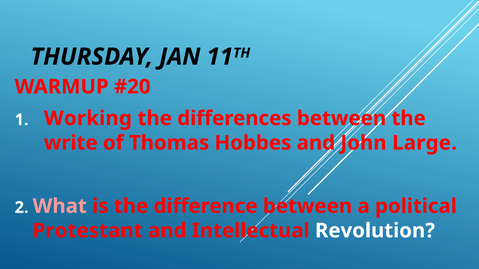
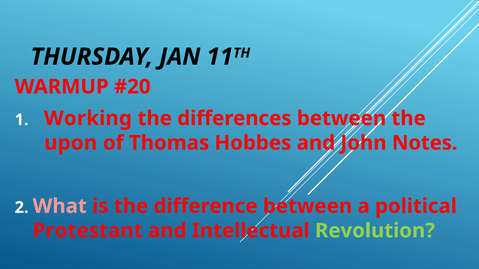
write: write -> upon (71, 143)
Large: Large -> Notes (425, 143)
Revolution colour: white -> light green (375, 231)
